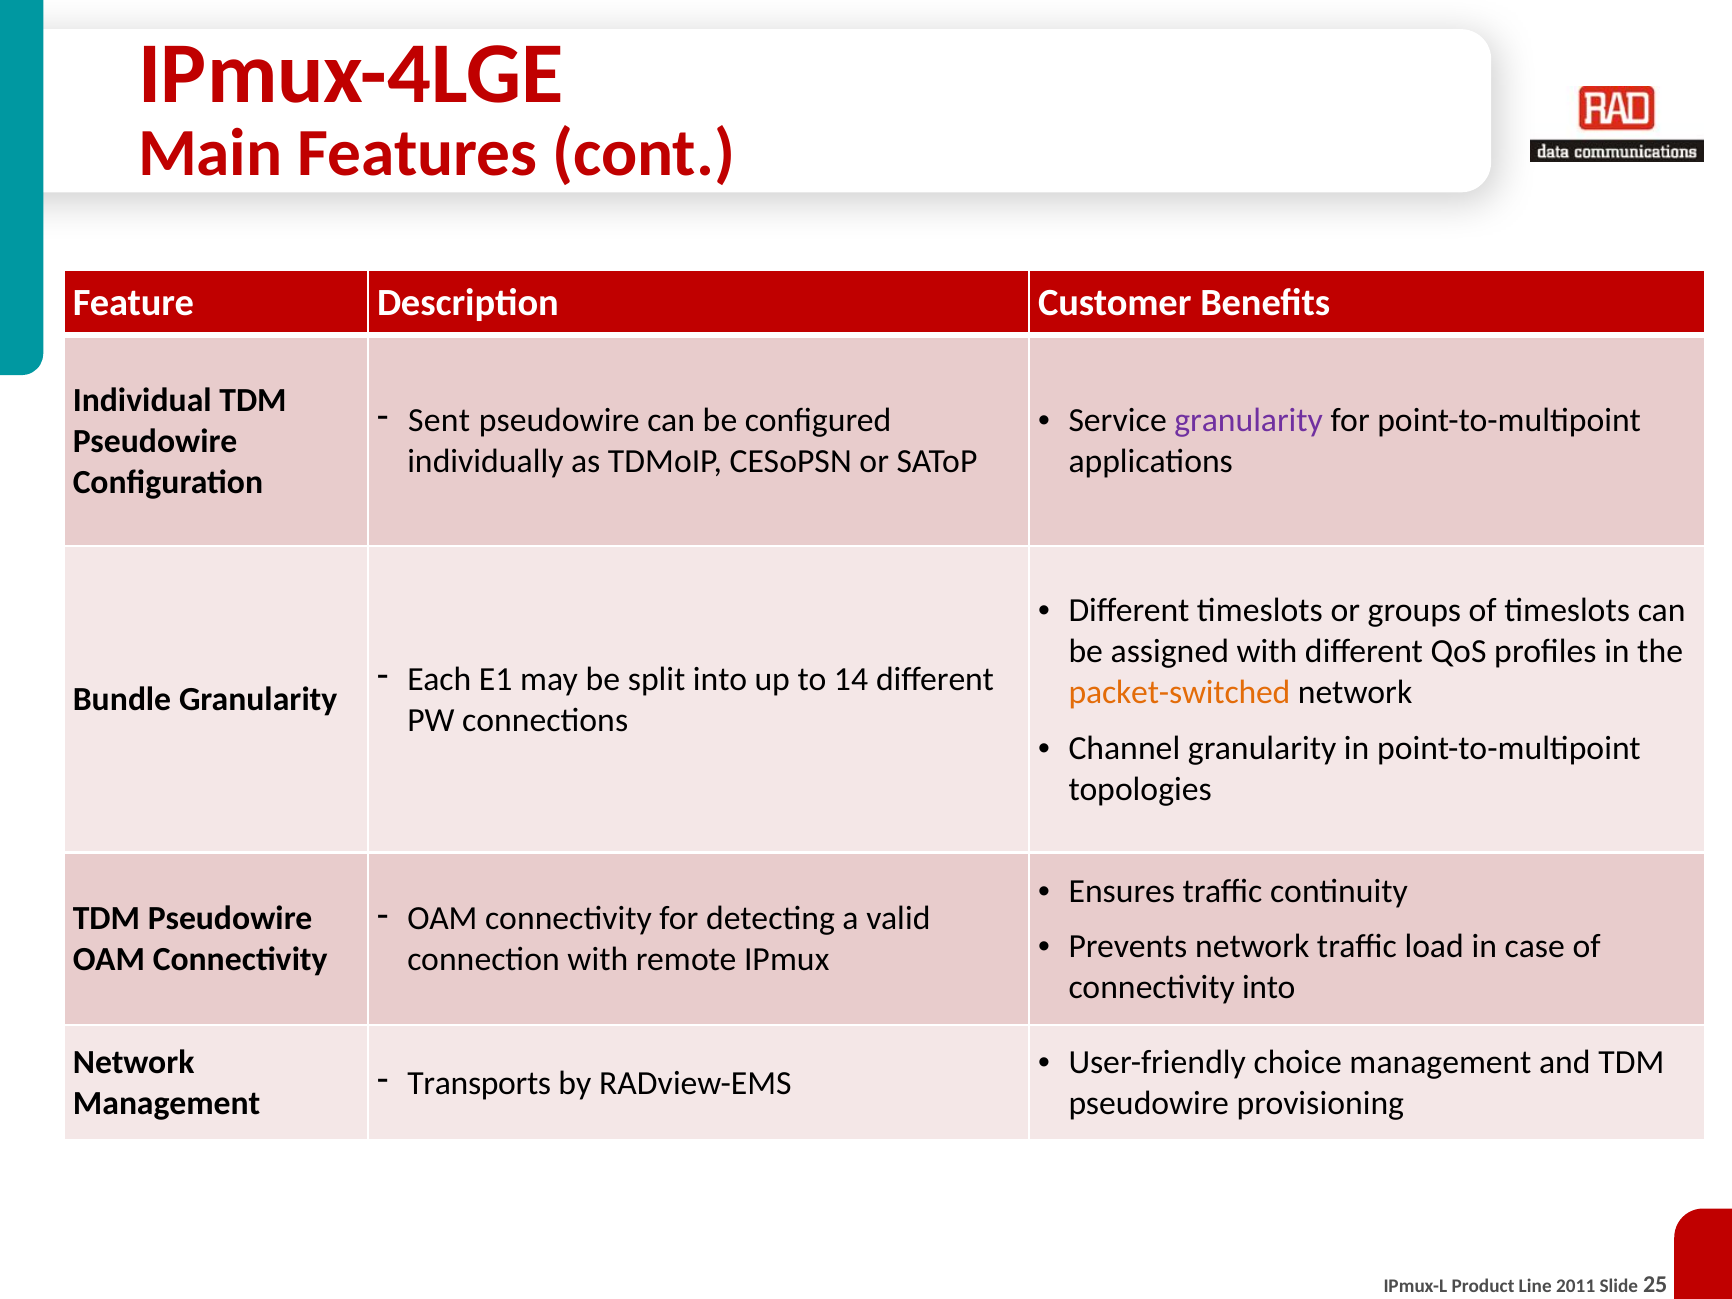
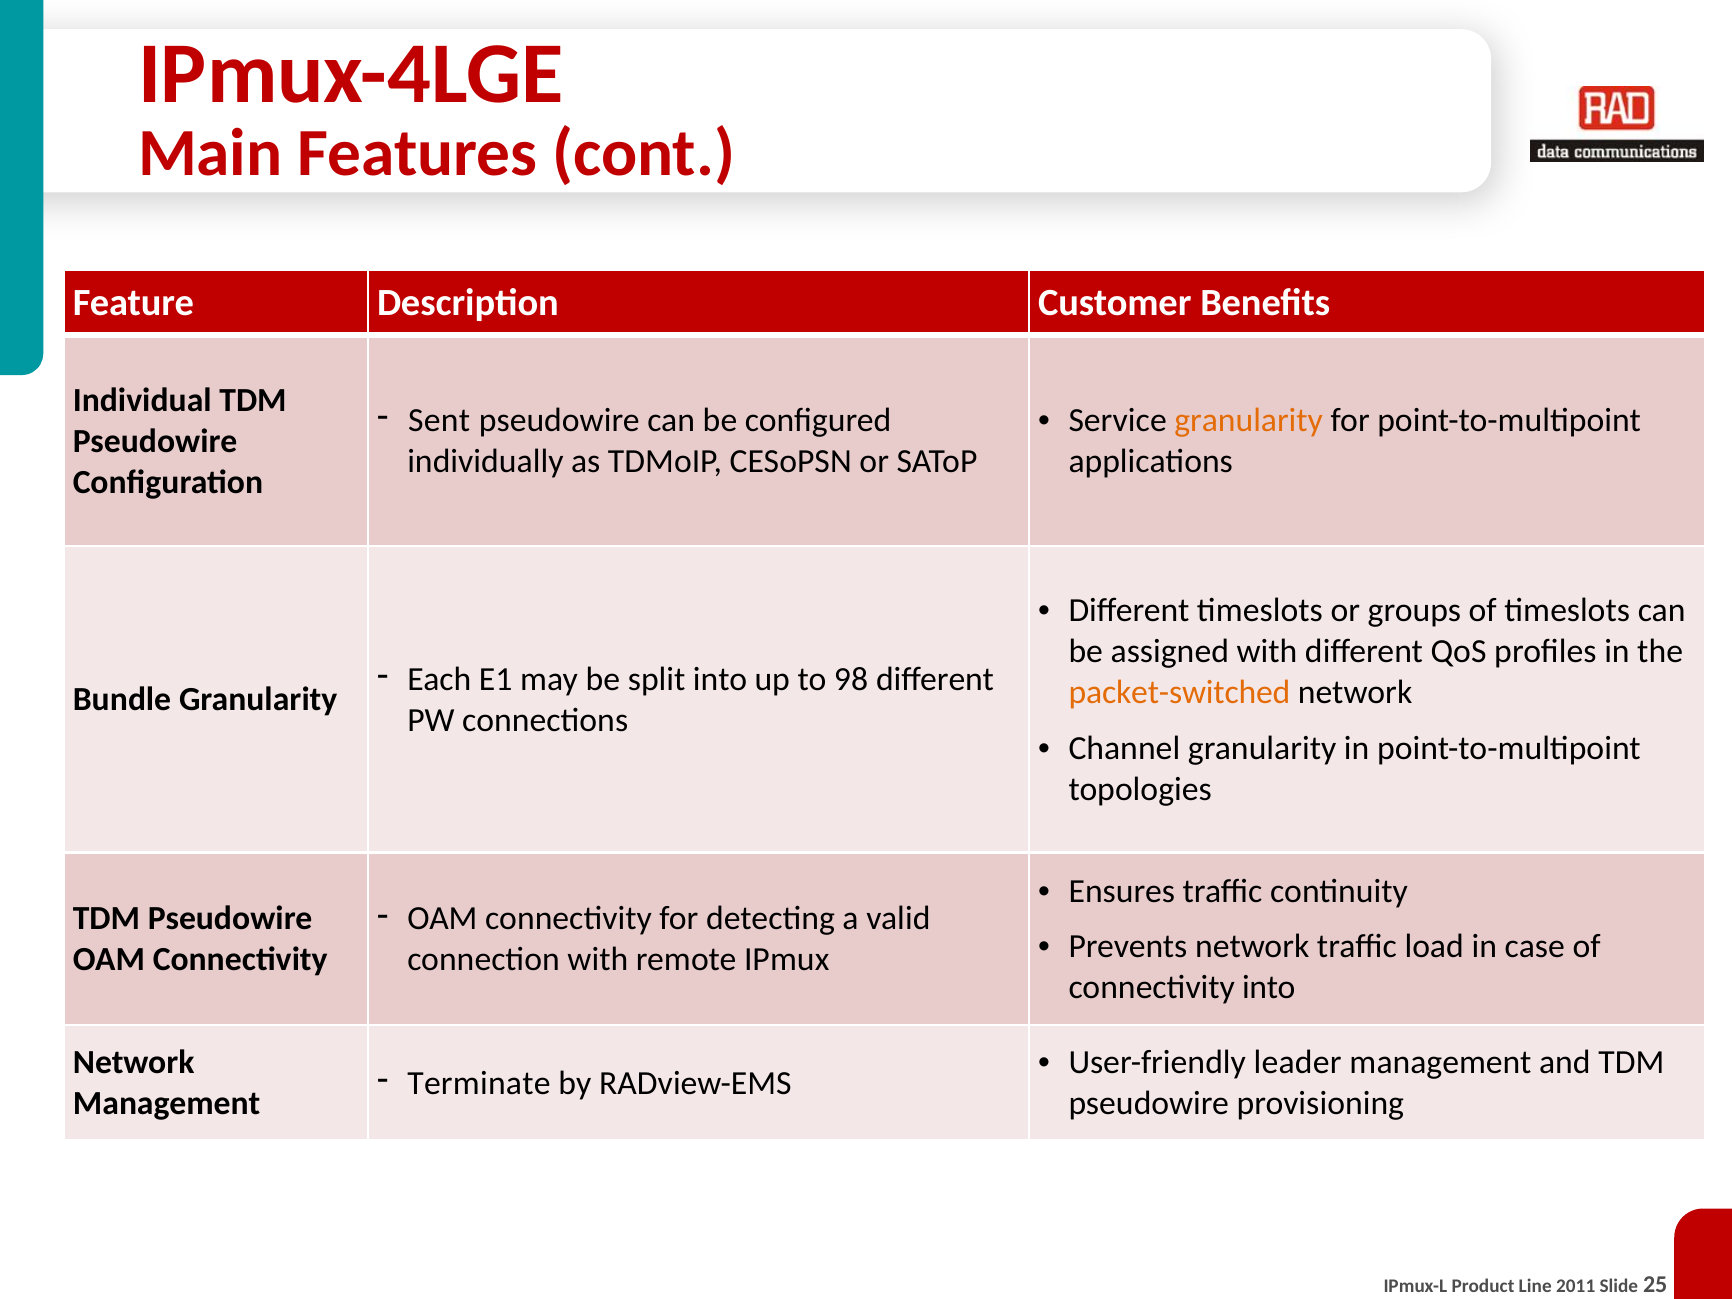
granularity colour: purple -> orange (1249, 420)
14: 14 -> 98 (851, 679)
choice: choice -> leader (1298, 1062)
Transports: Transports -> Terminate (479, 1083)
